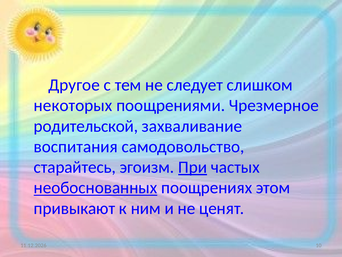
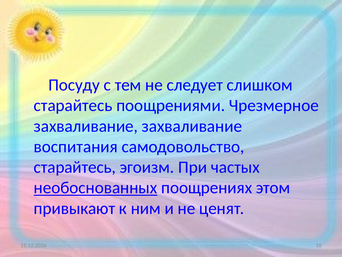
Другое: Другое -> Посуду (74, 85)
некоторых: некоторых -> старайтесь (73, 105)
родительской: родительской -> захваливание (86, 126)
При underline: present -> none (193, 167)
